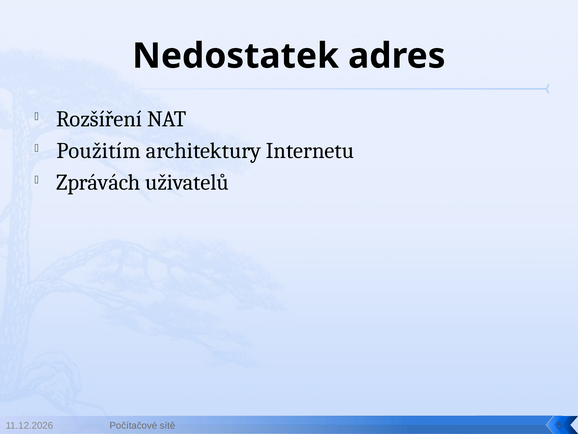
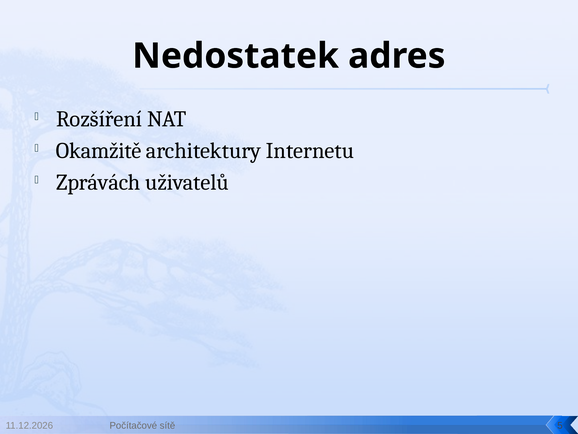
Použitím: Použitím -> Okamžitě (99, 151)
